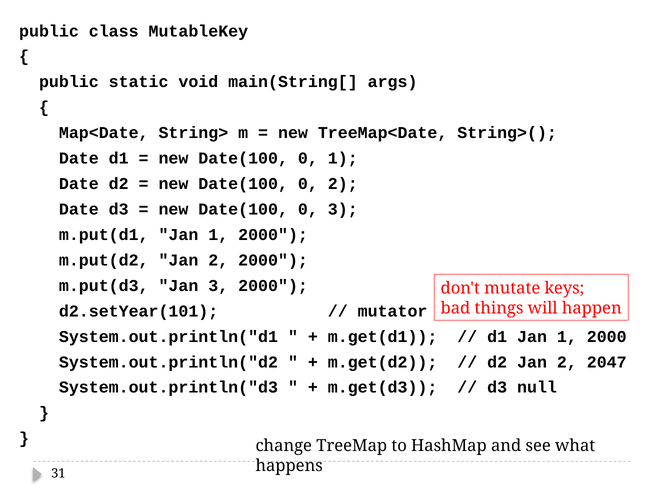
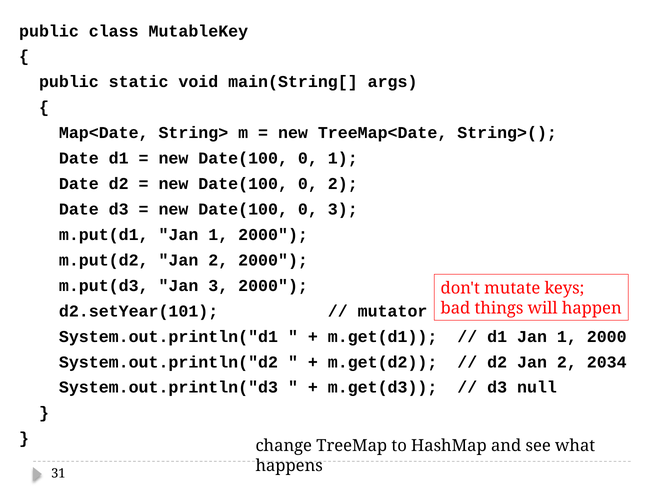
2047: 2047 -> 2034 (607, 362)
